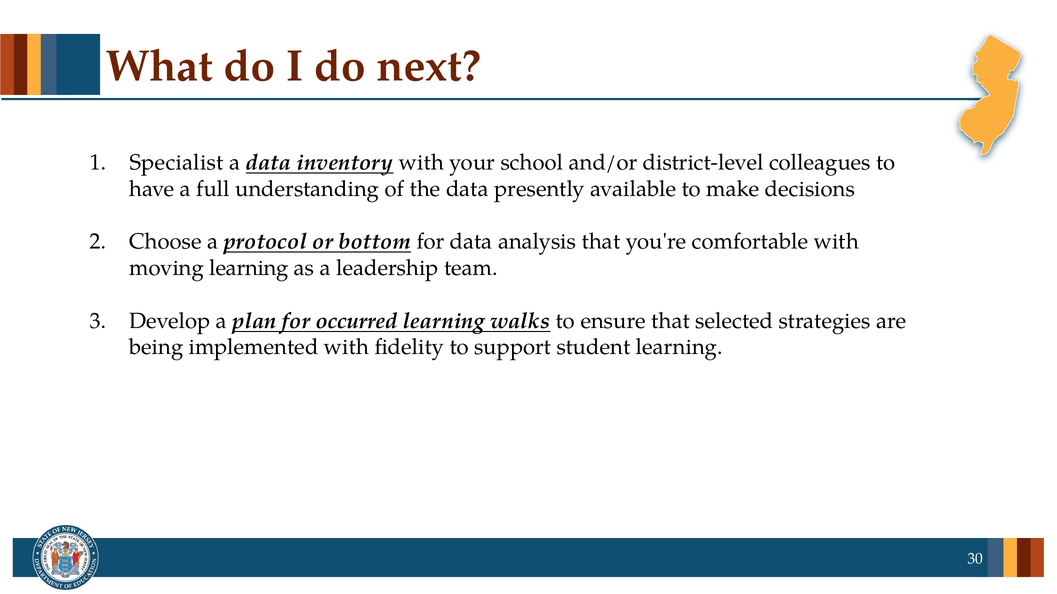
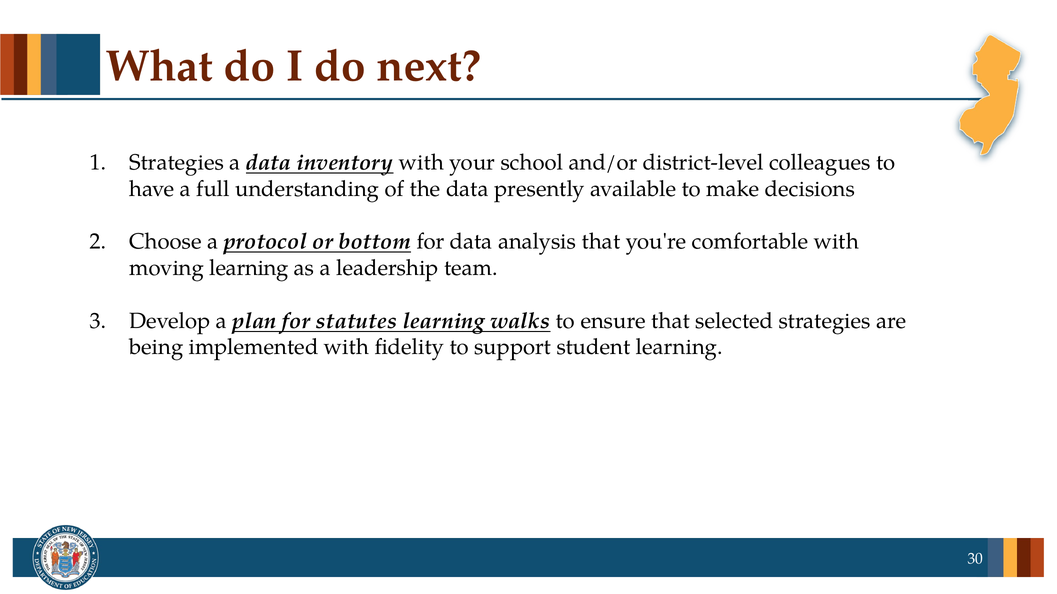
Specialist: Specialist -> Strategies (177, 162)
occurred: occurred -> statutes (356, 321)
